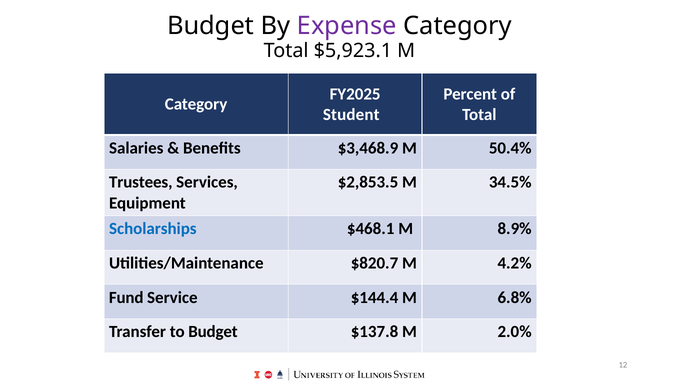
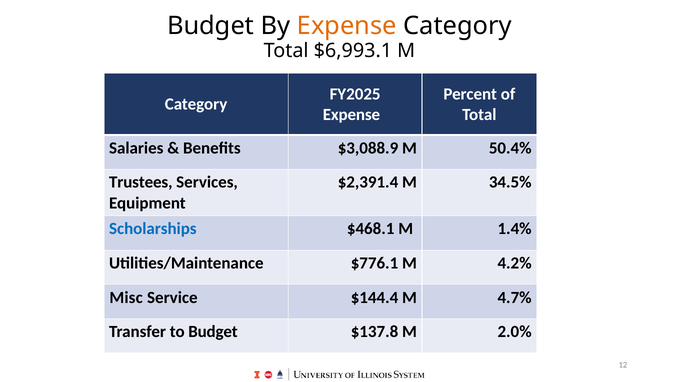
Expense colour: purple -> orange (347, 26)
$5,923.1: $5,923.1 -> $6,993.1 (353, 51)
Student: Student -> Expense (351, 115)
$3,468.9: $3,468.9 -> $3,088.9 (368, 148)
$2,853.5: $2,853.5 -> $2,391.4 (368, 182)
8.9%: 8.9% -> 1.4% (515, 229)
$820.7: $820.7 -> $776.1 (374, 263)
Fund: Fund -> Misc (126, 297)
6.8%: 6.8% -> 4.7% (515, 297)
